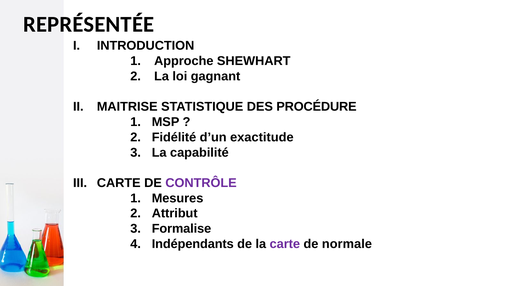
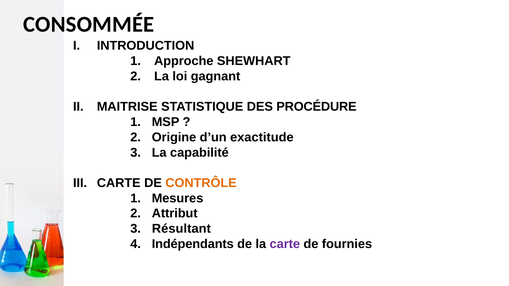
REPRÉSENTÉE: REPRÉSENTÉE -> CONSOMMÉE (89, 24)
Fidélité: Fidélité -> Origine (174, 137)
CONTRÔLE colour: purple -> orange (201, 183)
Formalise: Formalise -> Résultant (181, 229)
normale: normale -> fournies (347, 244)
